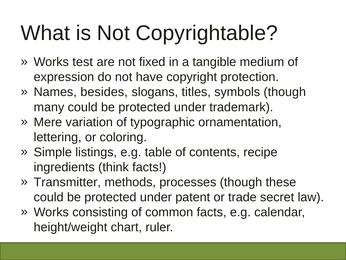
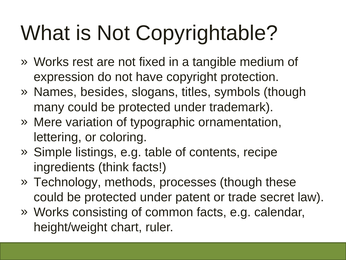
test: test -> rest (83, 62)
Transmitter: Transmitter -> Technology (67, 182)
